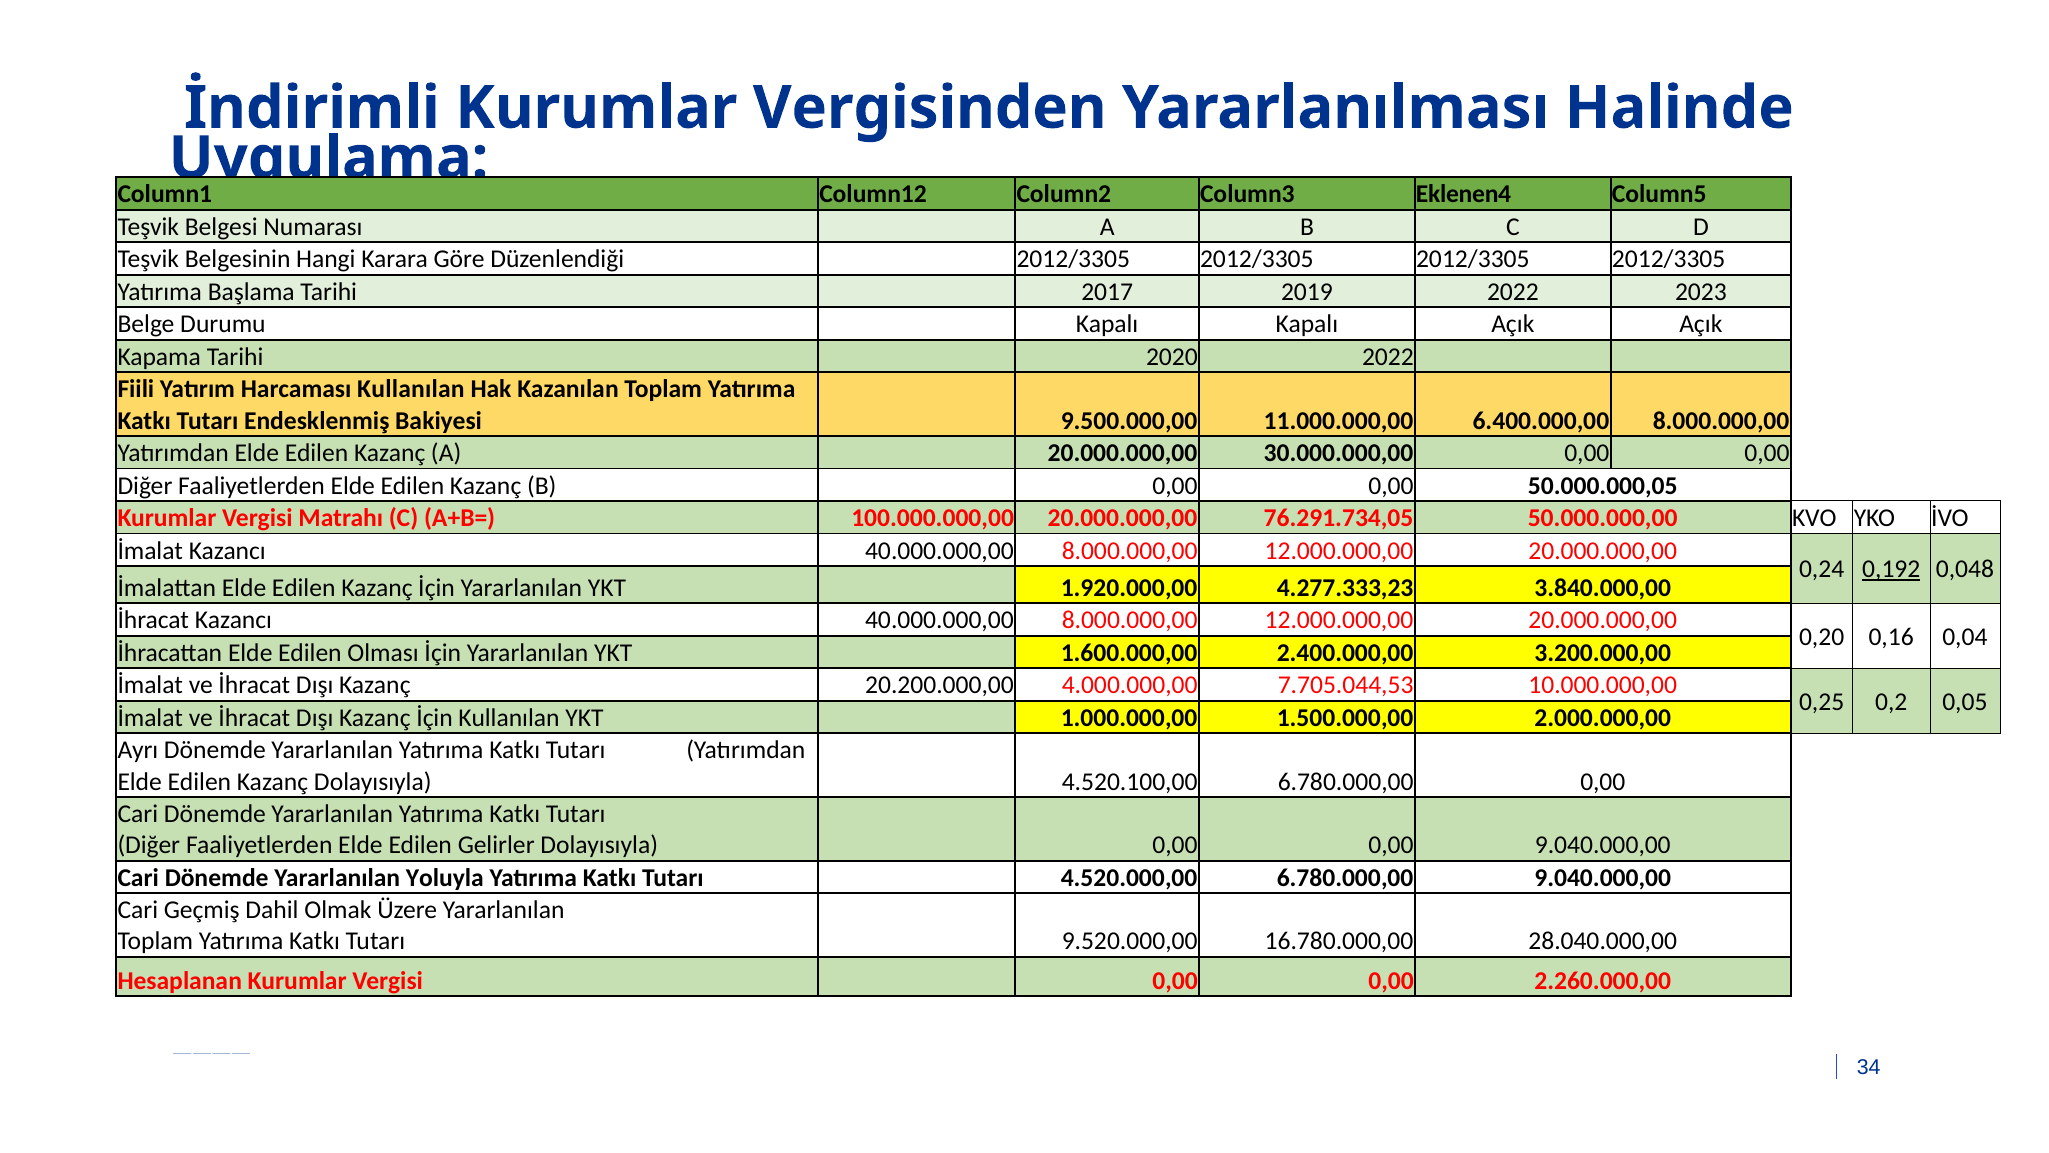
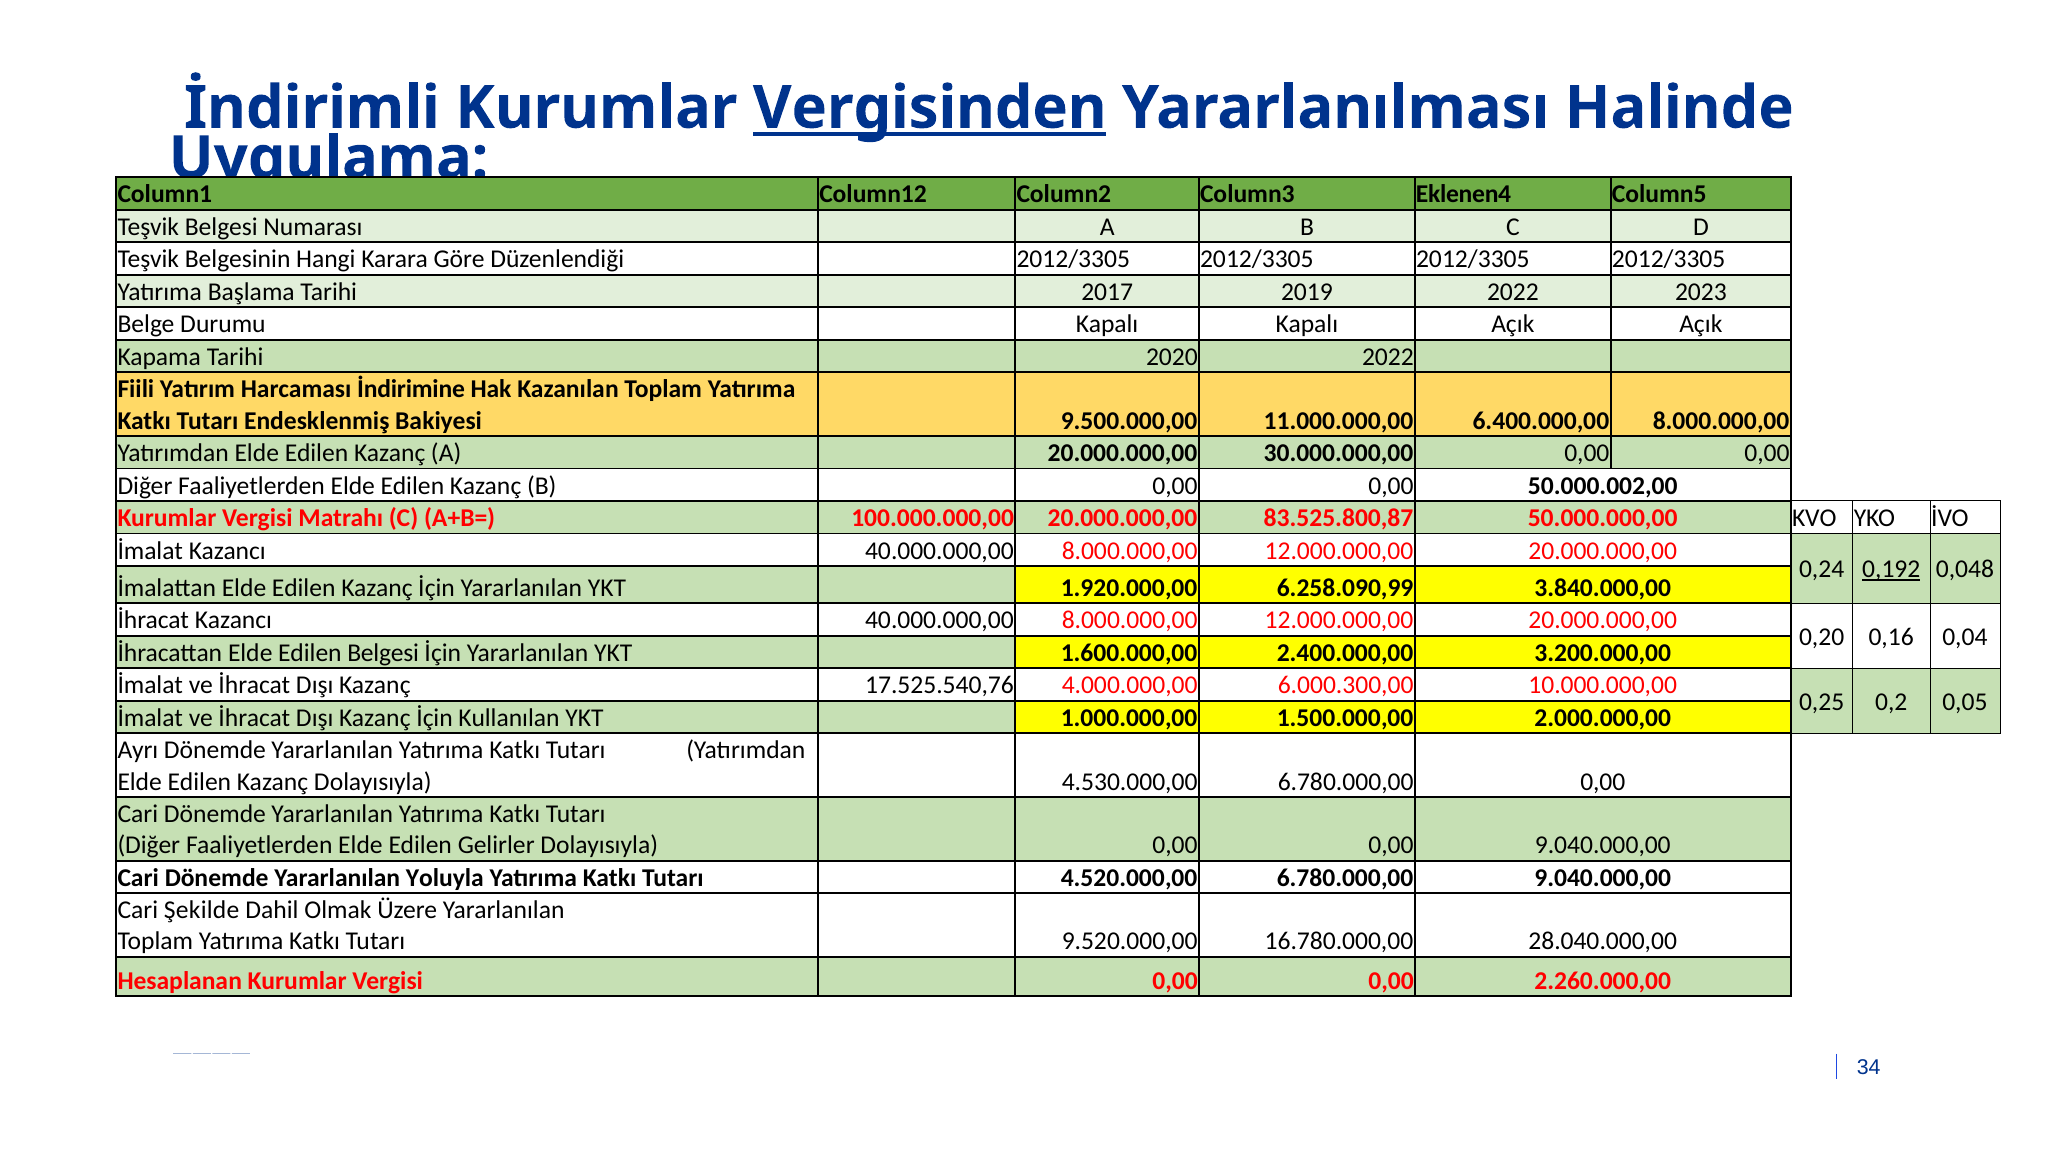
Vergisinden underline: none -> present (930, 108)
Harcaması Kullanılan: Kullanılan -> İndirimine (411, 389)
50.000.000,05: 50.000.000,05 -> 50.000.002,00 (1603, 485)
76.291.734,05: 76.291.734,05 -> 83.525.800,87 (1339, 518)
4.277.333,23: 4.277.333,23 -> 6.258.090,99 (1345, 588)
Edilen Olması: Olması -> Belgesi (383, 653)
20.200.000,00: 20.200.000,00 -> 17.525.540,76 (939, 685)
7.705.044,53: 7.705.044,53 -> 6.000.300,00 (1346, 685)
4.520.100,00: 4.520.100,00 -> 4.530.000,00 (1130, 781)
Geçmiş: Geçmiş -> Şekilde (202, 910)
